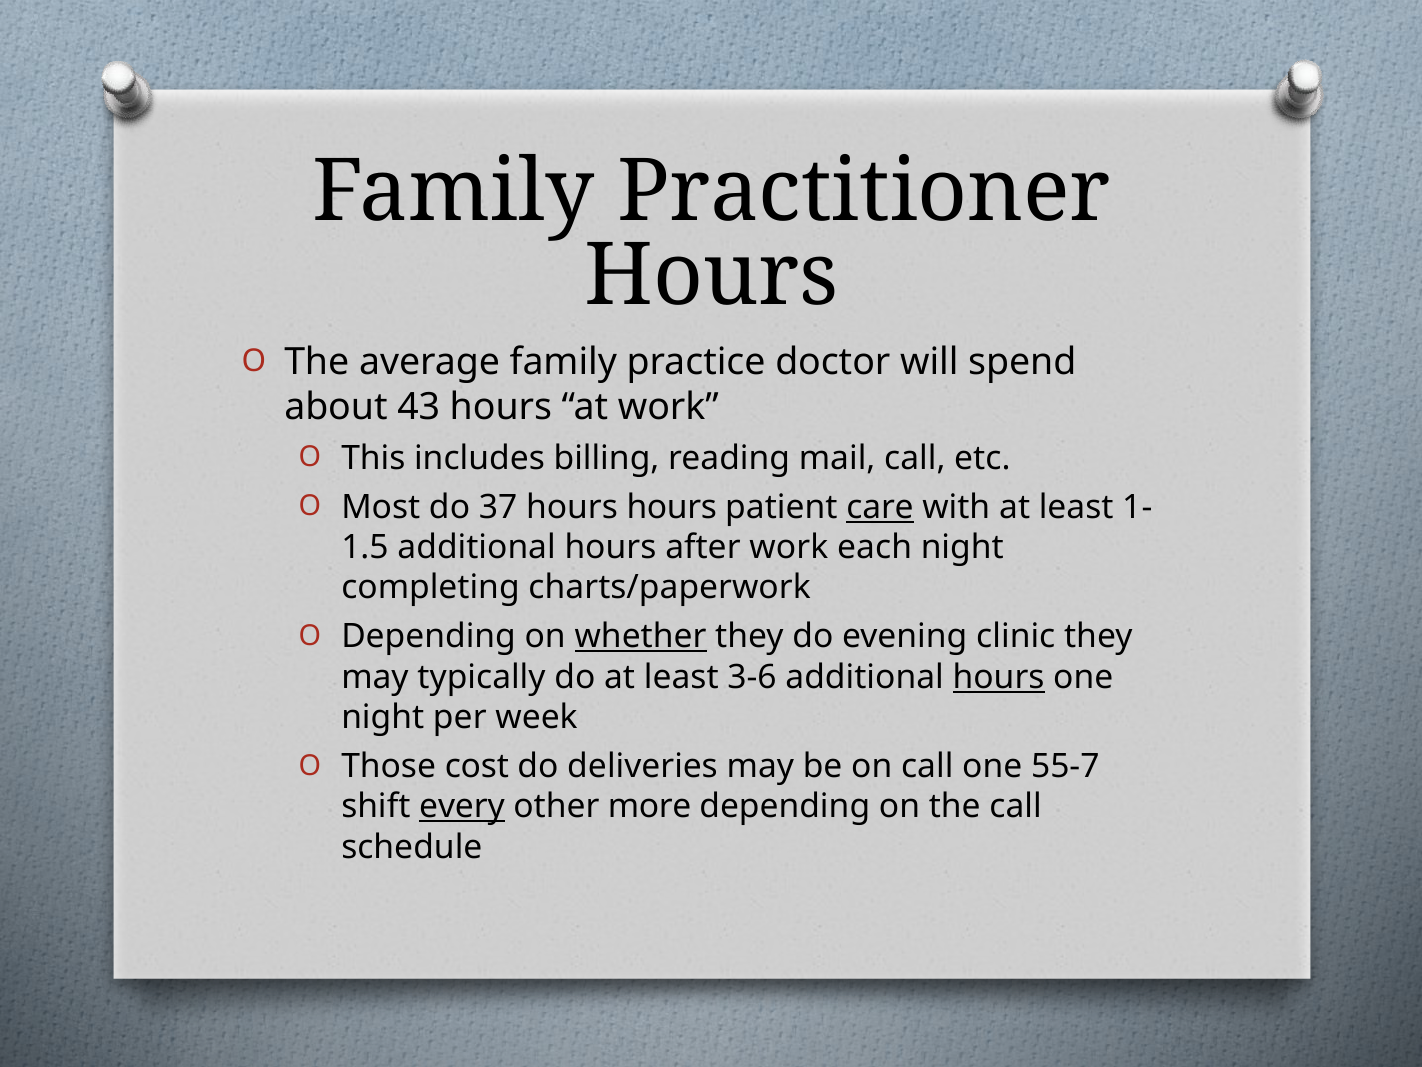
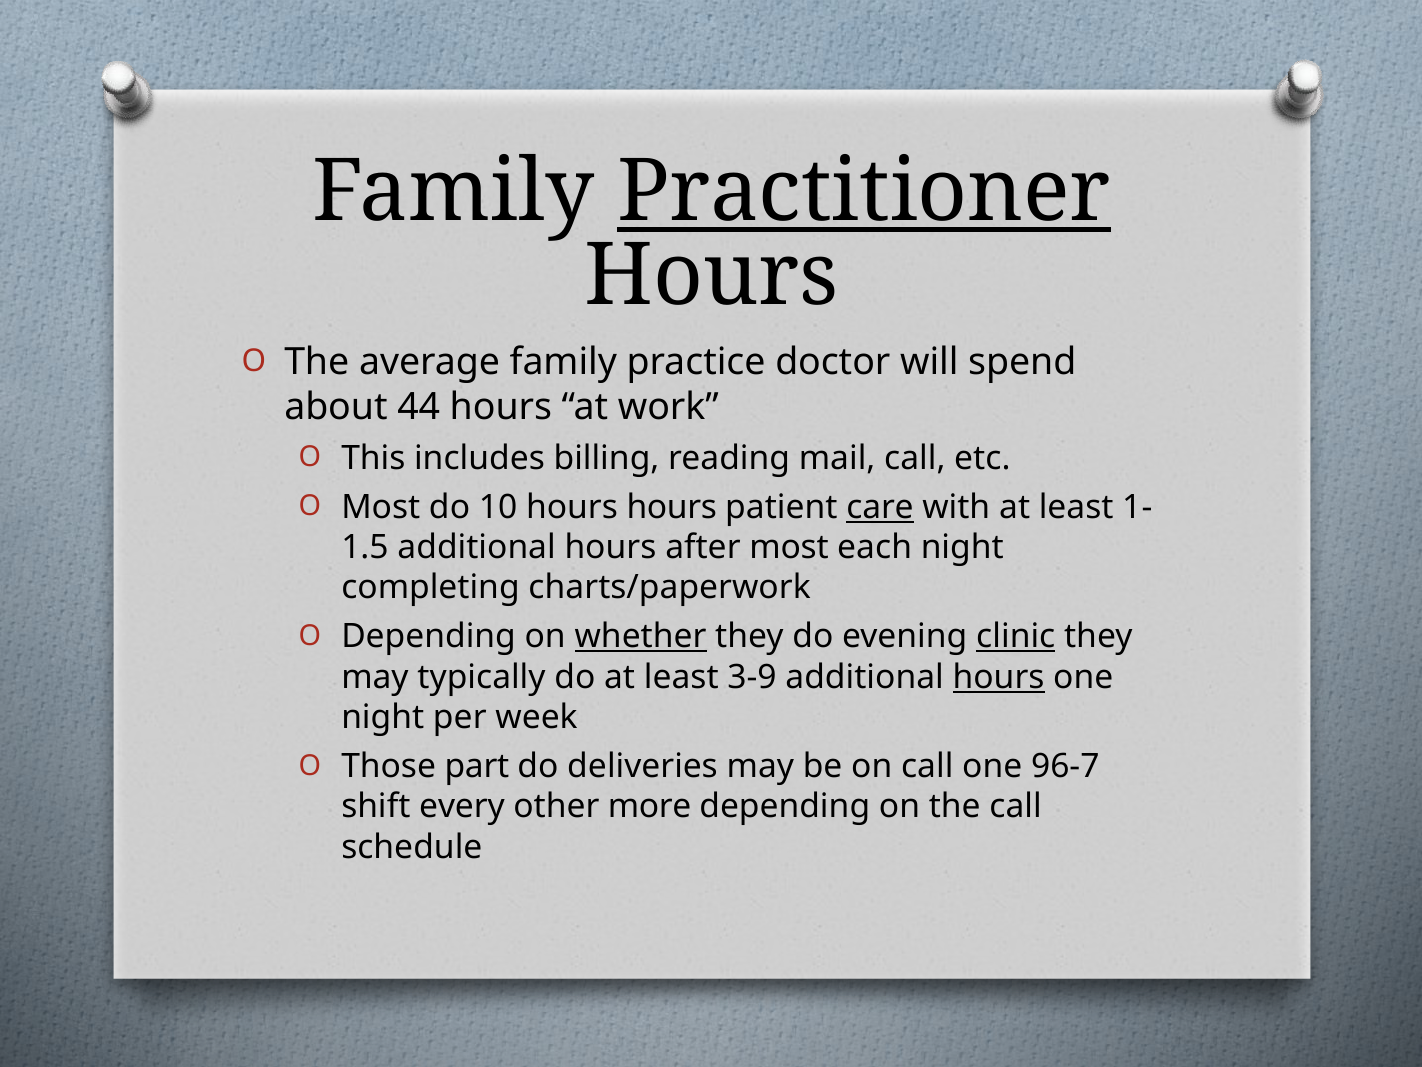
Practitioner underline: none -> present (864, 192)
43: 43 -> 44 (419, 407)
37: 37 -> 10 (498, 507)
after work: work -> most (789, 547)
clinic underline: none -> present (1016, 636)
3-6: 3-6 -> 3-9 (752, 677)
cost: cost -> part (477, 766)
55-7: 55-7 -> 96-7 (1065, 766)
every underline: present -> none (462, 806)
